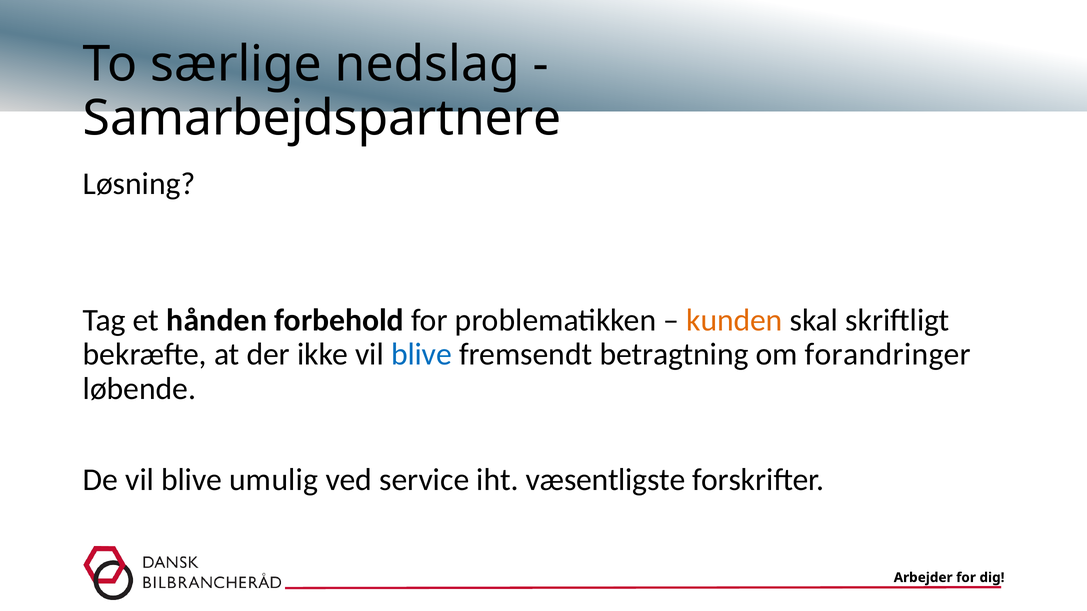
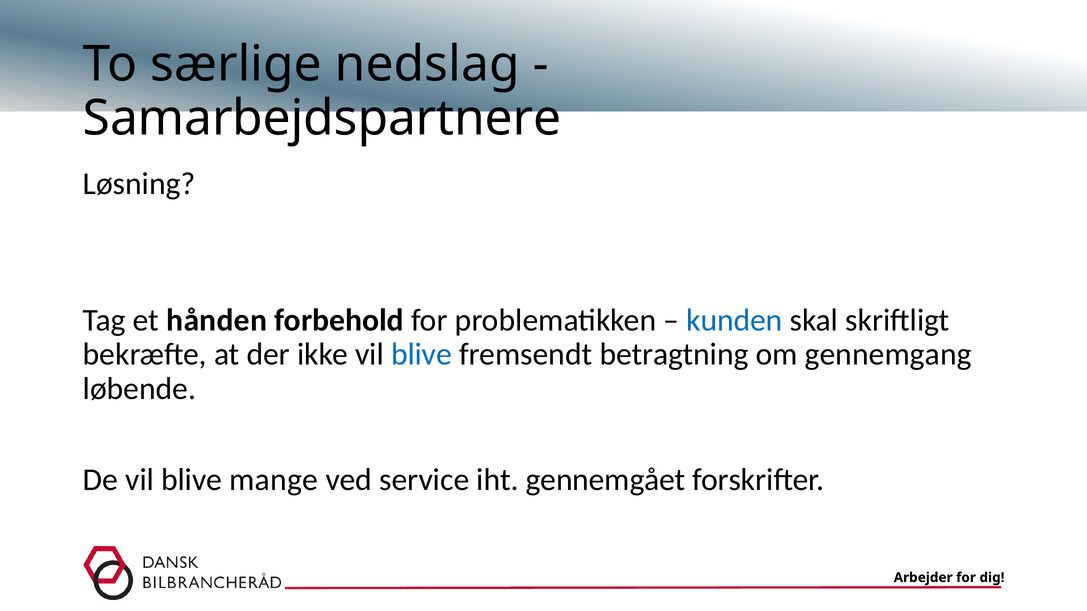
kunden colour: orange -> blue (734, 321)
forandringer: forandringer -> gennemgang (888, 355)
umulig: umulig -> mange (274, 480)
væsentligste: væsentligste -> gennemgået (606, 480)
